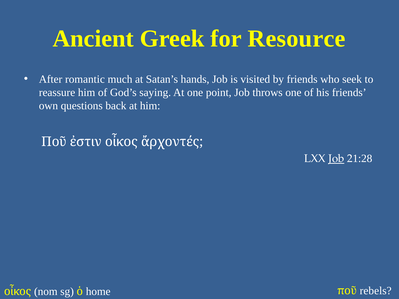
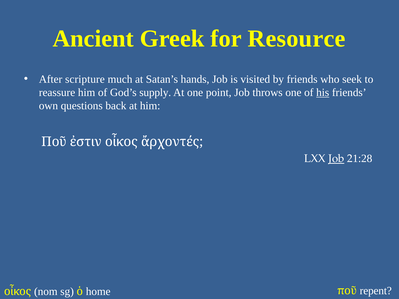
romantic: romantic -> scripture (85, 79)
saying: saying -> supply (155, 93)
his underline: none -> present (323, 93)
rebels: rebels -> repent (376, 291)
